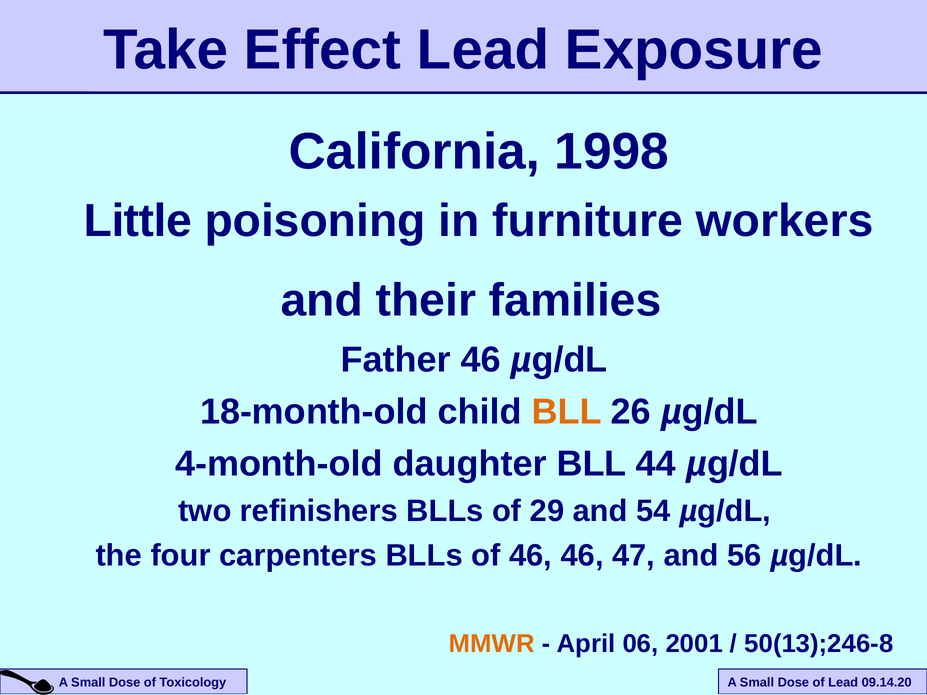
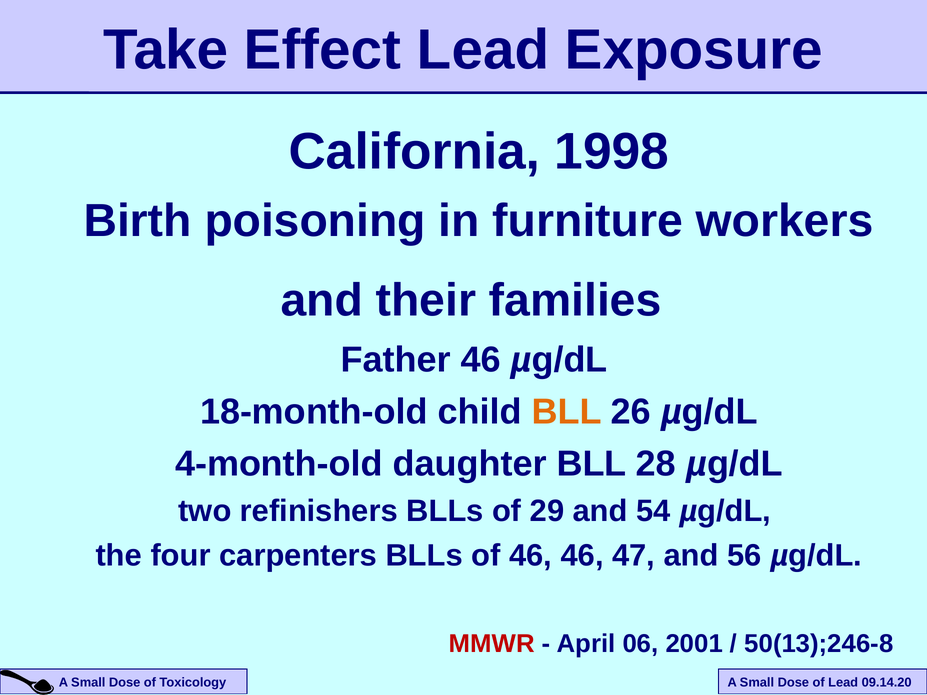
Little: Little -> Birth (138, 221)
44: 44 -> 28 (656, 464)
MMWR colour: orange -> red (492, 644)
